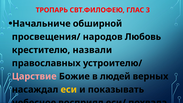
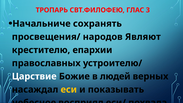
обширной: обширной -> сохранять (97, 24)
Любовь: Любовь -> Являют (143, 37)
назвали: назвали -> епархии (92, 50)
Царствие colour: pink -> white (34, 76)
